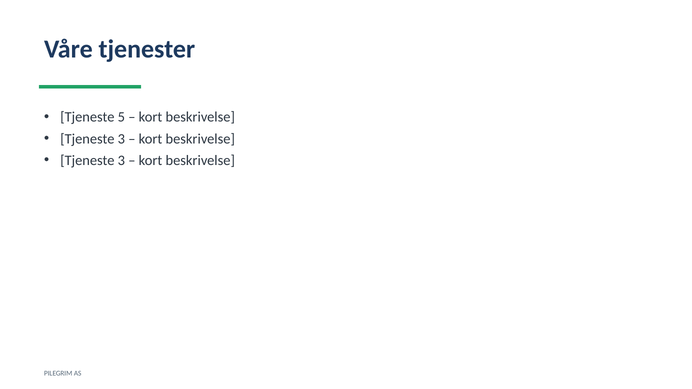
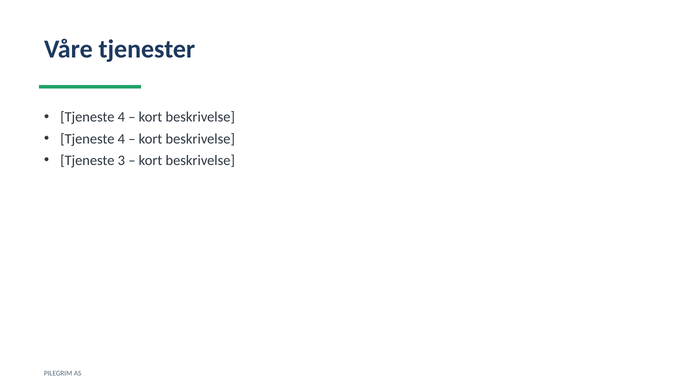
5: 5 -> 4 (121, 117)
3: 3 -> 4 (121, 139)
